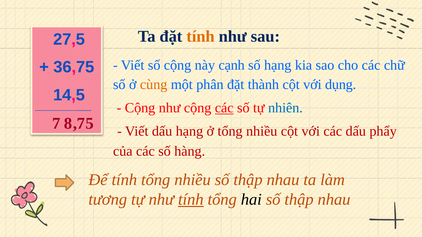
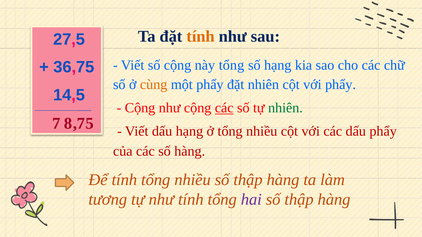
này cạnh: cạnh -> tổng (231, 65)
một phân: phân -> phẩy (210, 85)
đặt thành: thành -> nhiên (263, 85)
với dụng: dụng -> phẩy (341, 85)
nhiên colour: blue -> green (285, 108)
nhiều số thập nhau: nhau -> hàng (283, 180)
tính underline: present -> none (191, 200)
hai colour: black -> purple (251, 200)
nhau: nhau -> hàng (334, 200)
